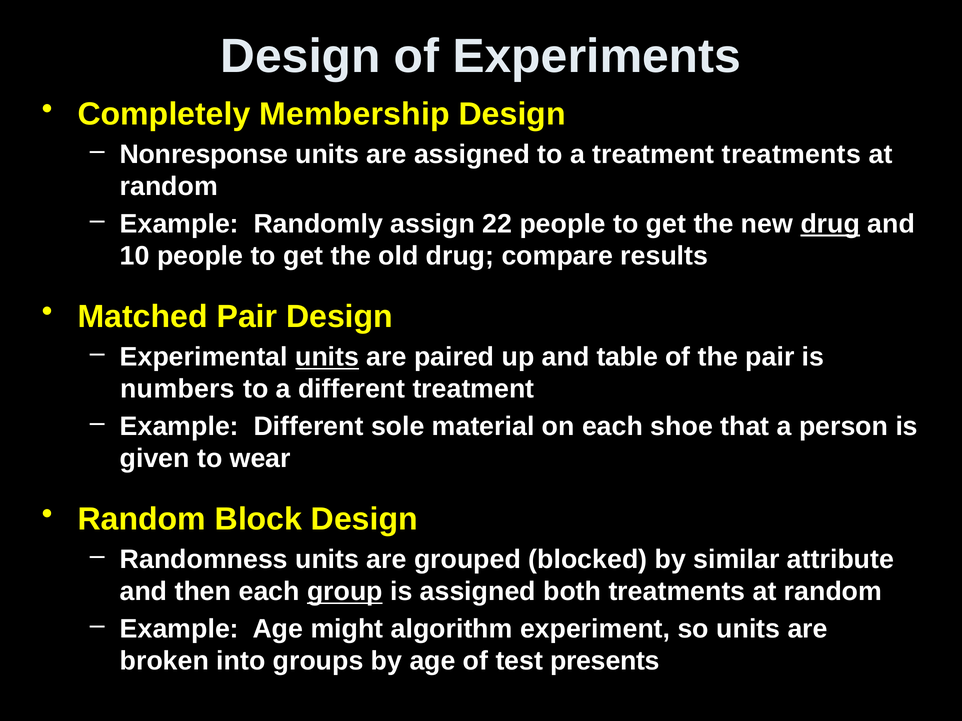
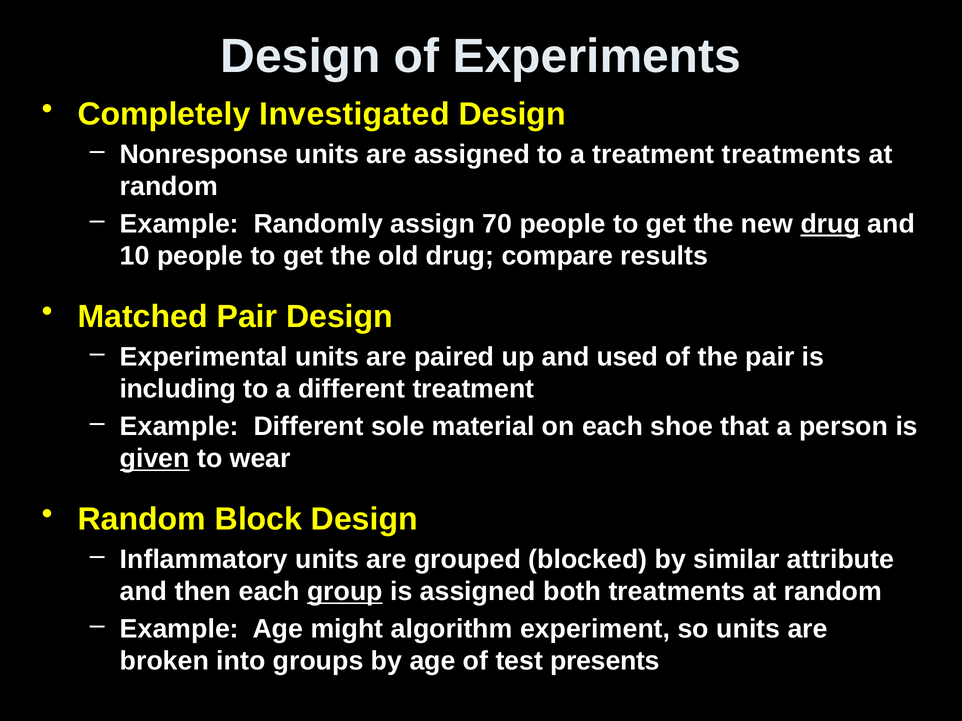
Membership: Membership -> Investigated (354, 114)
22: 22 -> 70 (497, 224)
units underline: present -> none (327, 357)
table: table -> used (627, 357)
numbers: numbers -> including (178, 389)
given underline: none -> present (155, 459)
Randomness: Randomness -> Inflammatory (204, 560)
